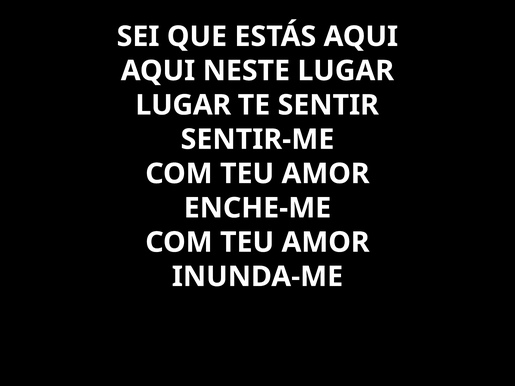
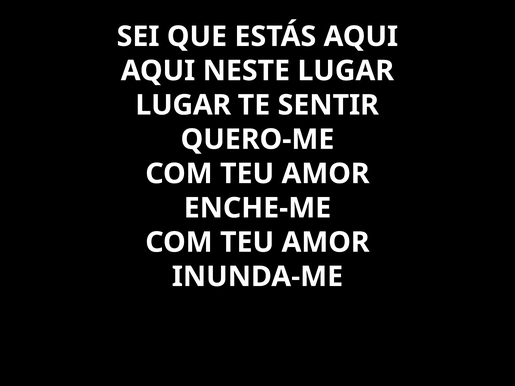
SENTIR-ME: SENTIR-ME -> QUERO-ME (257, 140)
